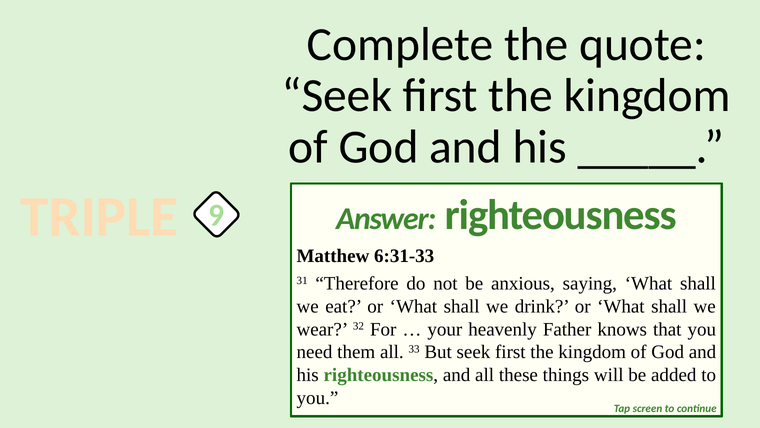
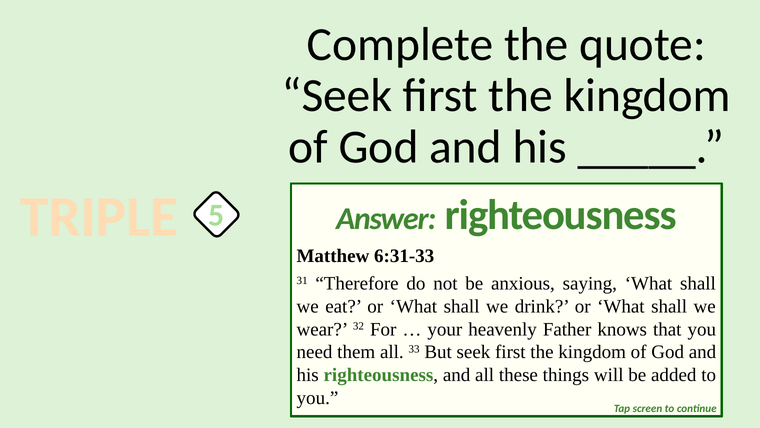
9: 9 -> 5 (216, 215)
